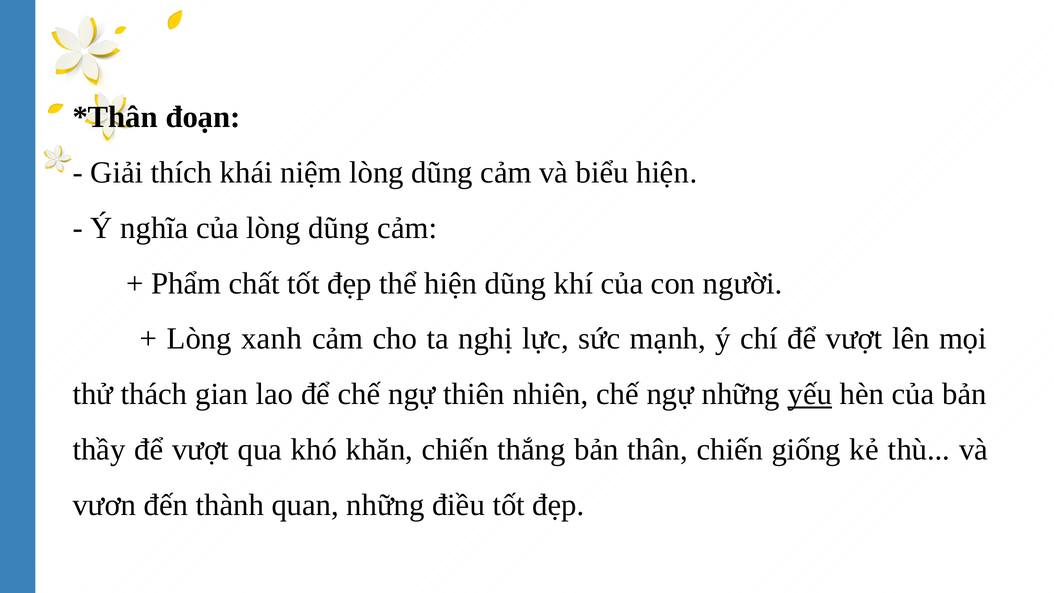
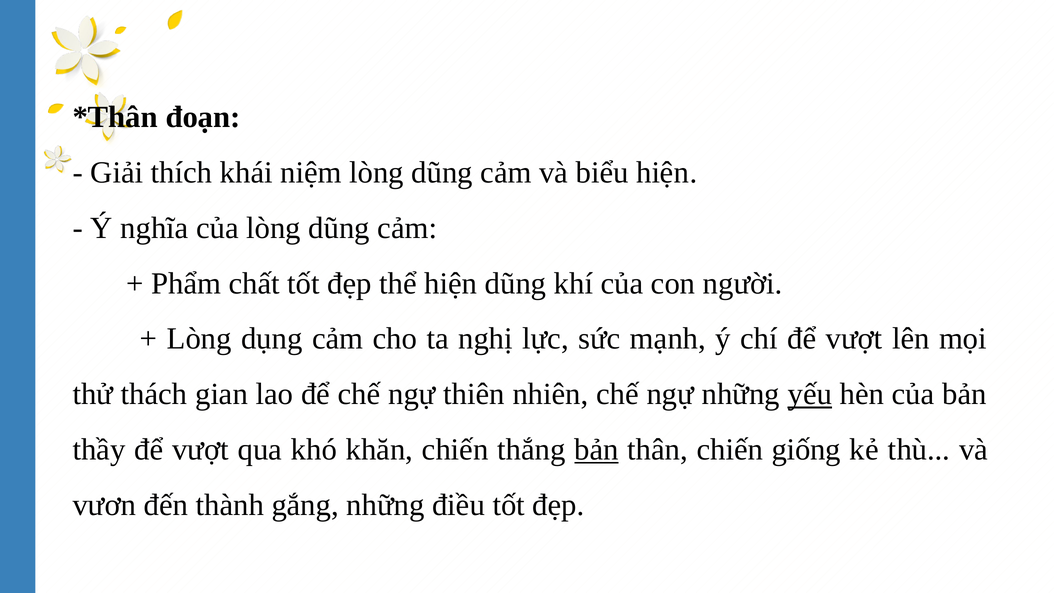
xanh: xanh -> dụng (272, 339)
bản underline: none -> present (596, 449)
quan: quan -> gắng (305, 505)
